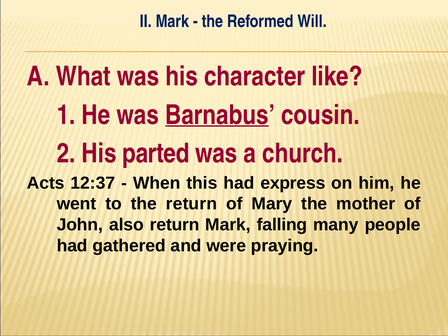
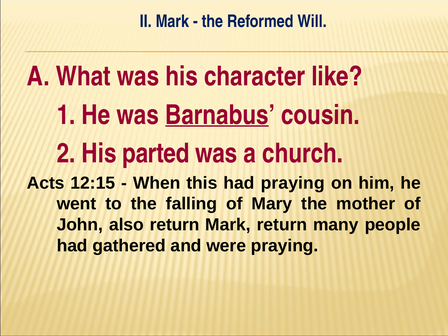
12:37: 12:37 -> 12:15 (93, 183)
had express: express -> praying (293, 183)
the return: return -> falling (192, 204)
Mark falling: falling -> return (282, 225)
